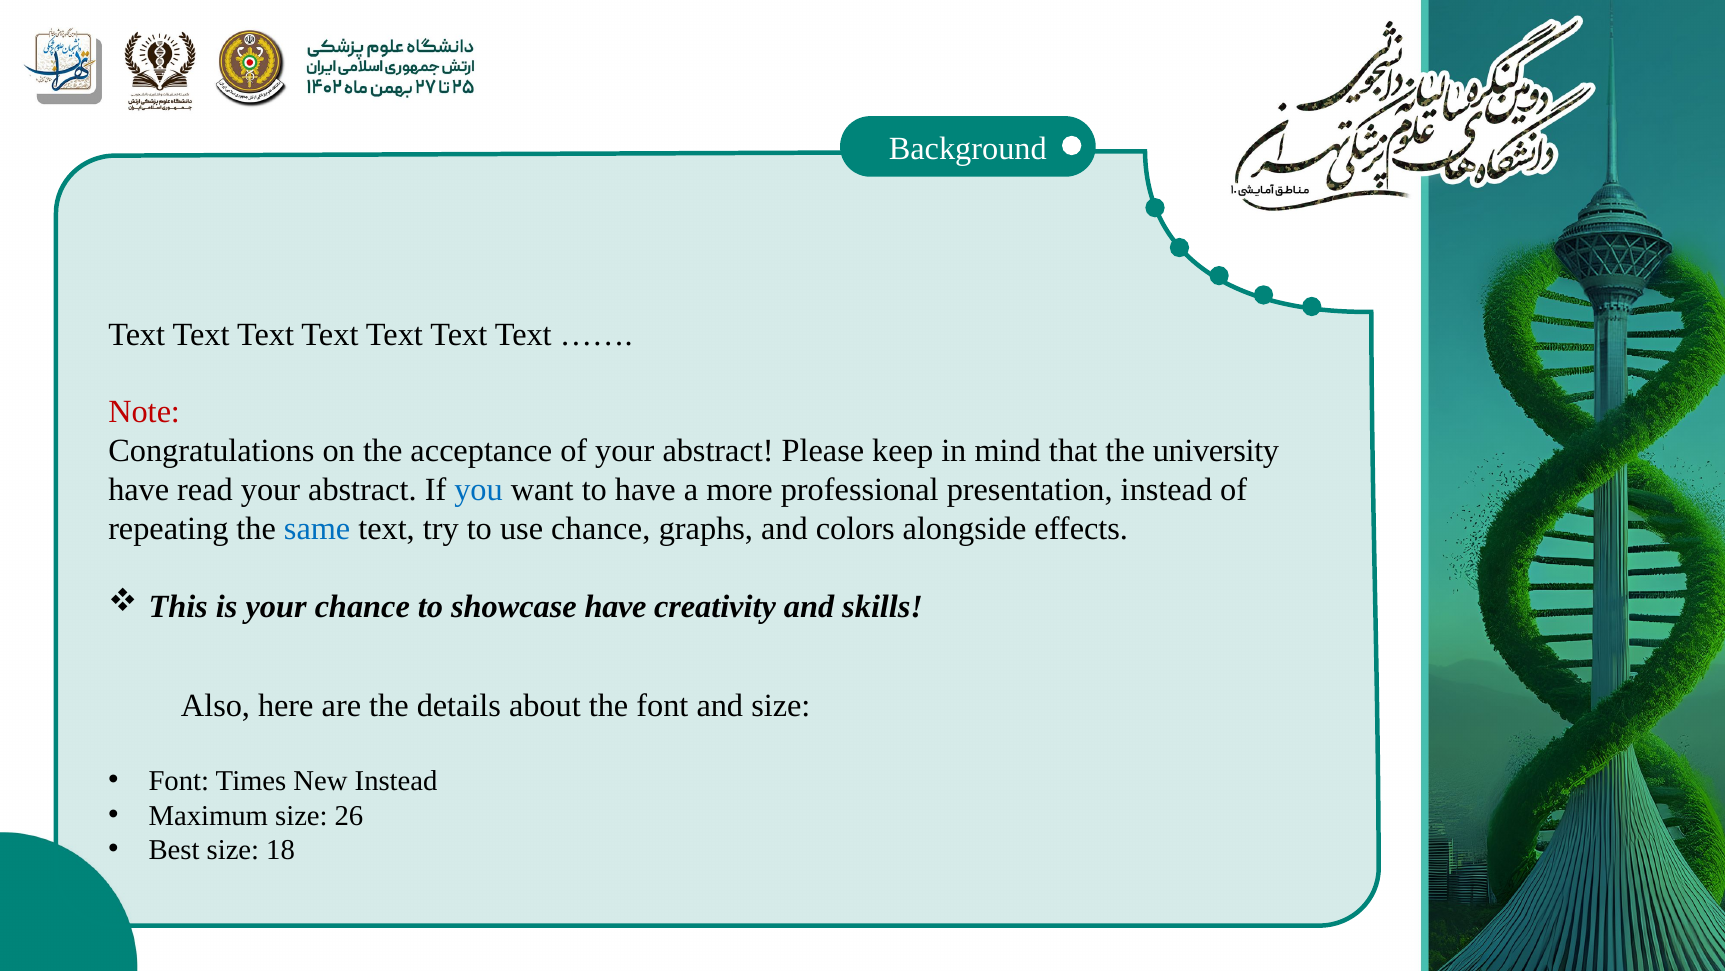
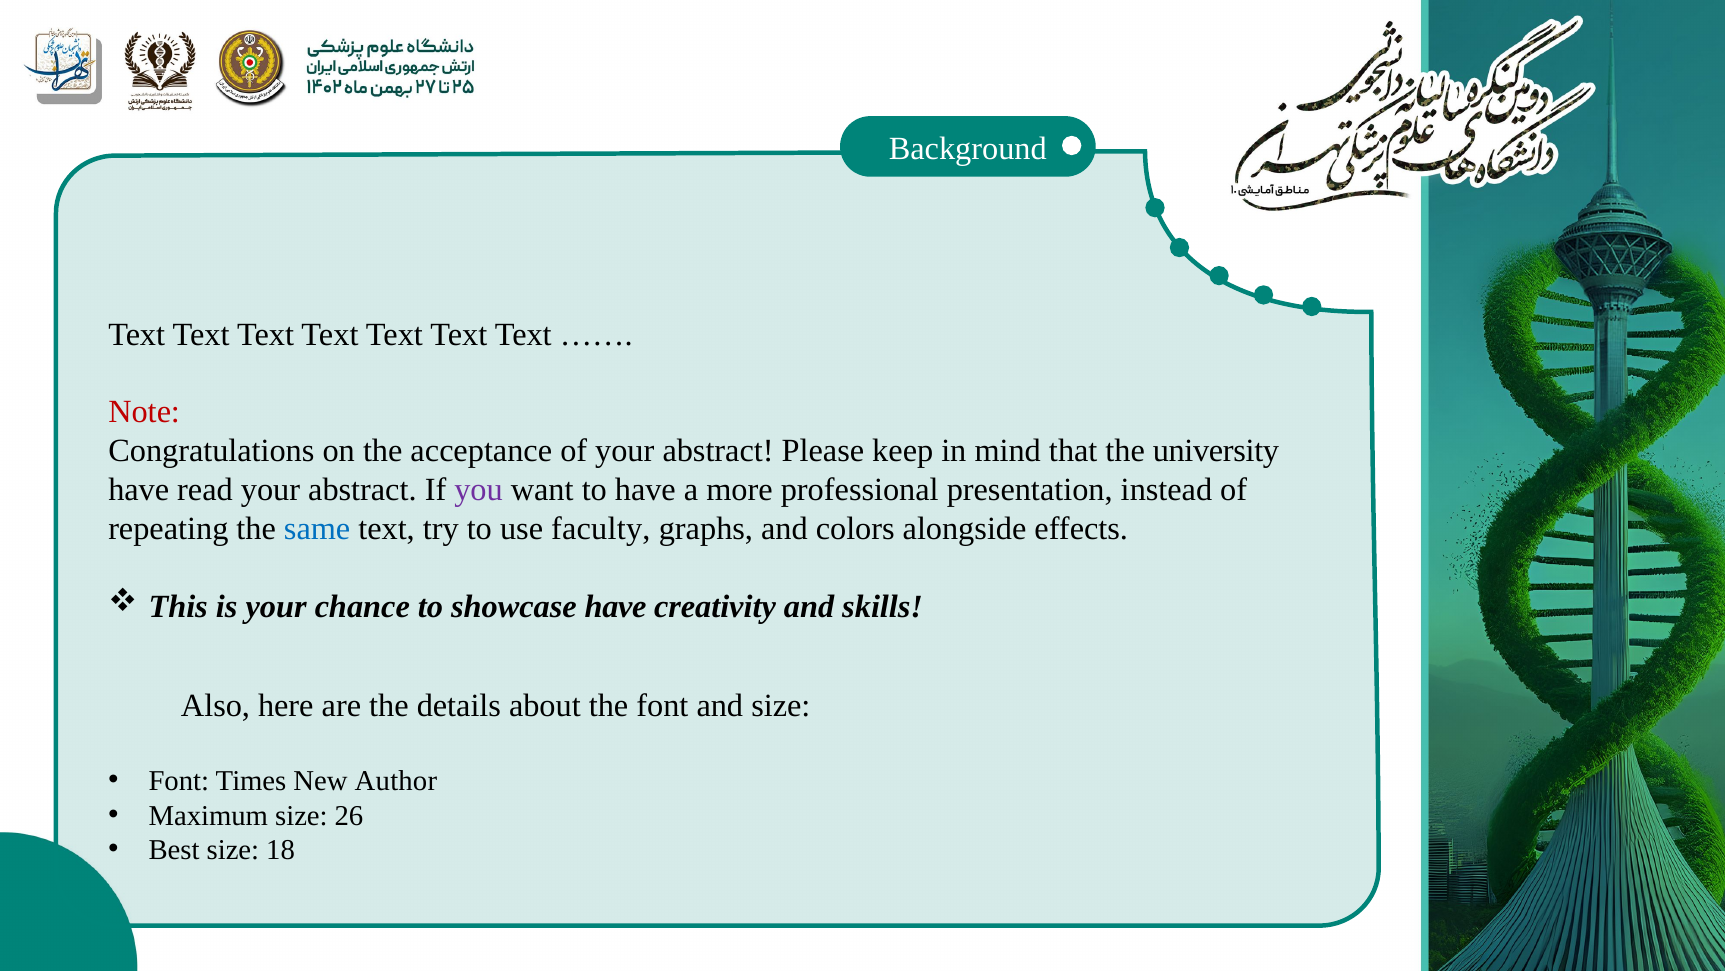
you colour: blue -> purple (479, 490)
use chance: chance -> faculty (601, 528)
New Instead: Instead -> Author (396, 780)
